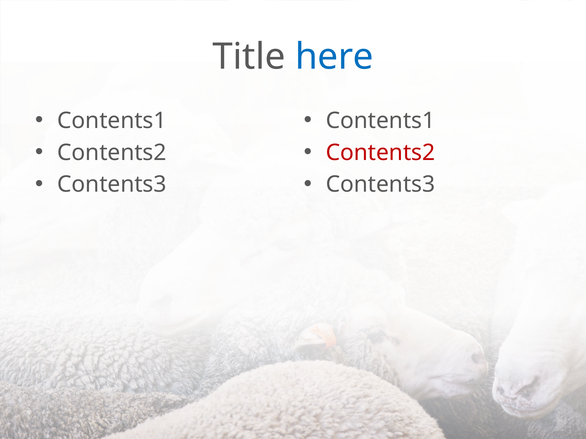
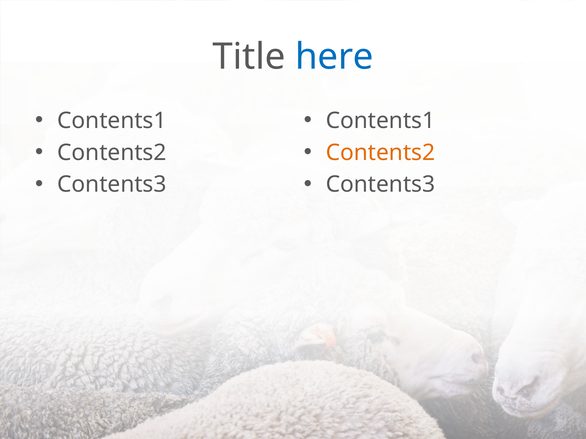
Contents2 colour: red -> orange (380, 153)
